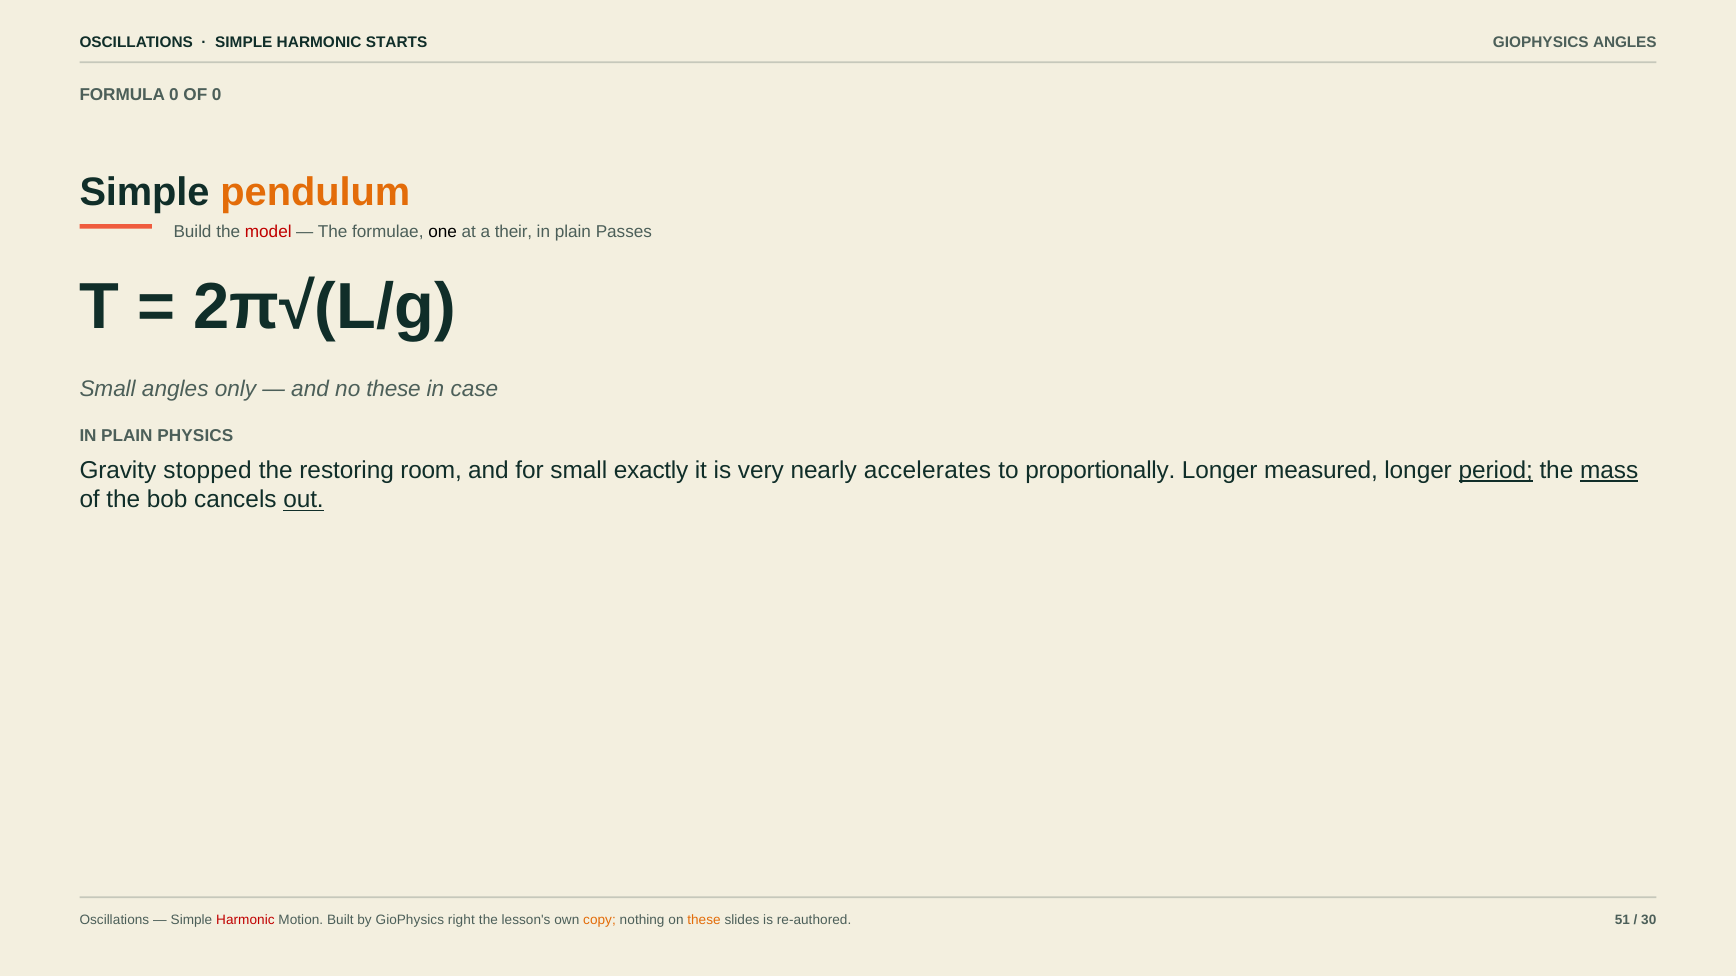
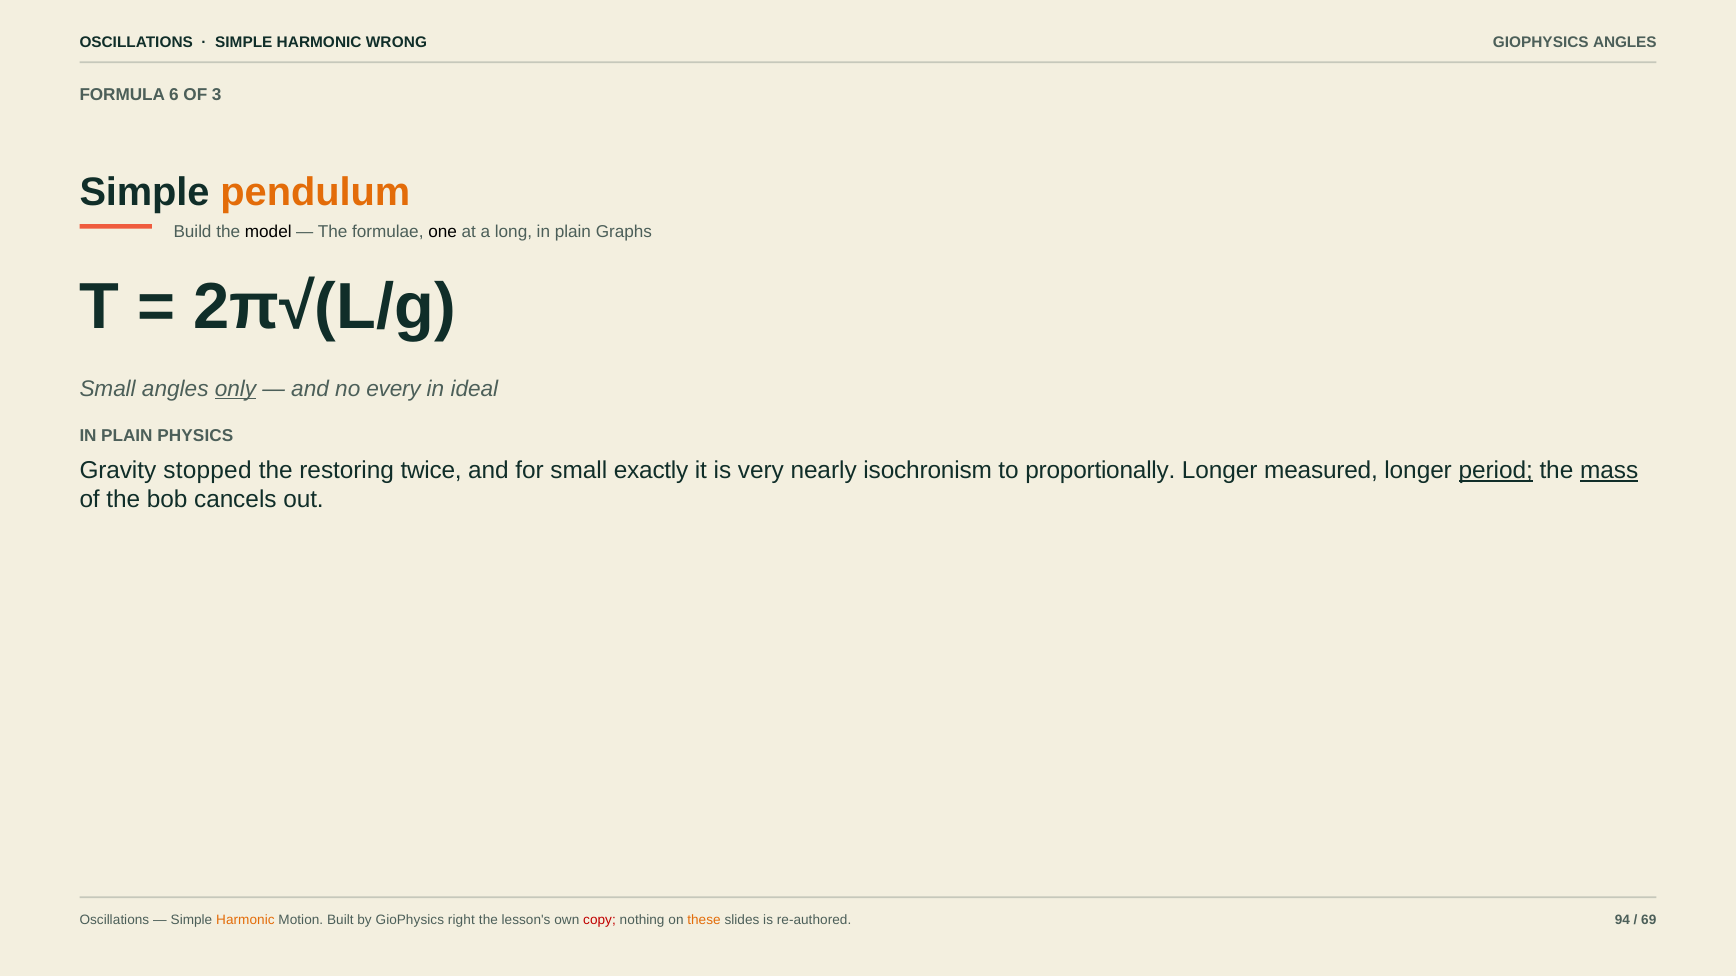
STARTS: STARTS -> WRONG (396, 43)
FORMULA 0: 0 -> 6 (174, 95)
OF 0: 0 -> 3 (217, 95)
model colour: red -> black (268, 232)
their: their -> long (513, 232)
Passes: Passes -> Graphs (624, 232)
only underline: none -> present (236, 389)
no these: these -> every (394, 389)
case: case -> ideal (474, 389)
room: room -> twice (431, 471)
accelerates: accelerates -> isochronism (928, 471)
out underline: present -> none (304, 500)
Harmonic colour: red -> orange (245, 920)
copy colour: orange -> red (600, 920)
51: 51 -> 94 (1622, 920)
30: 30 -> 69 (1649, 920)
